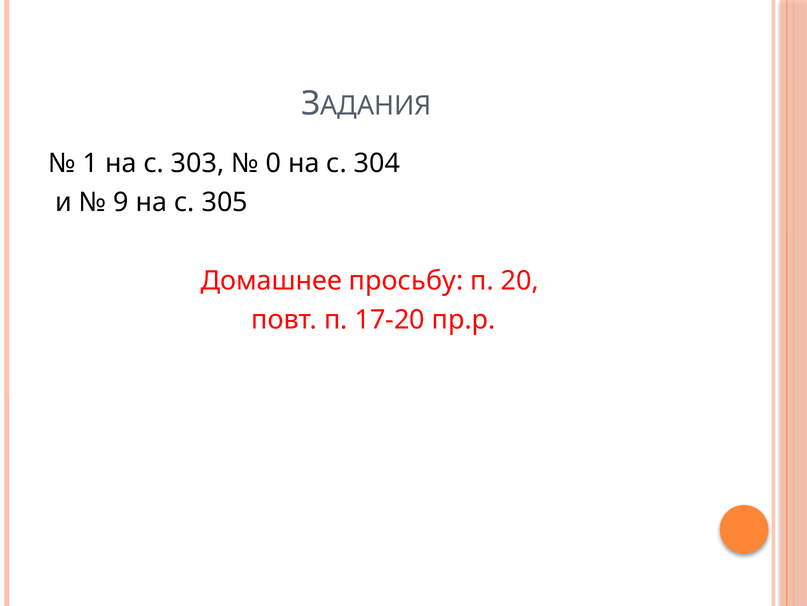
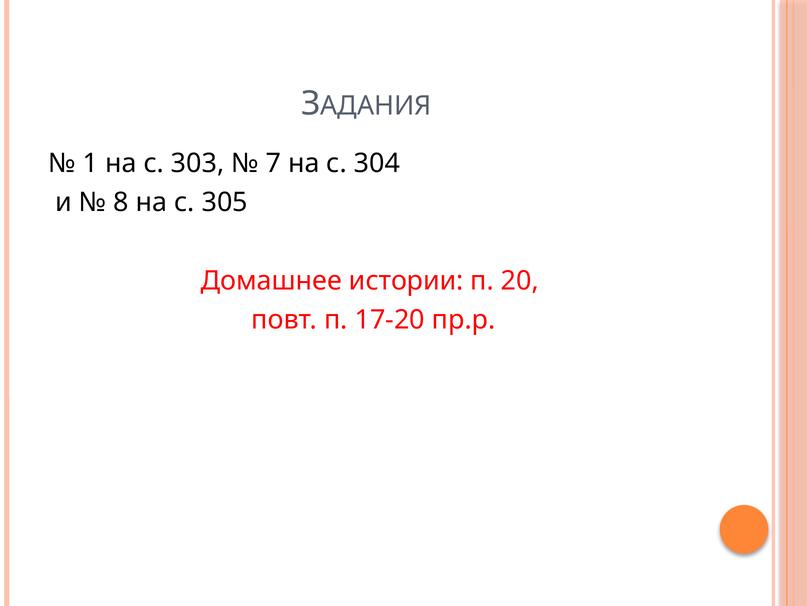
0: 0 -> 7 (273, 163)
9: 9 -> 8 (121, 202)
просьбу: просьбу -> истории (406, 280)
